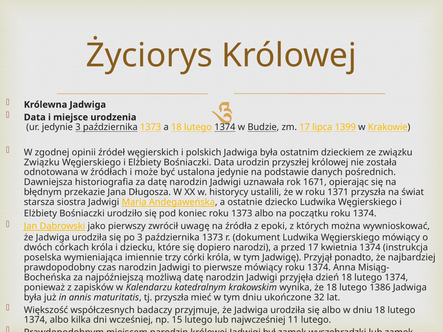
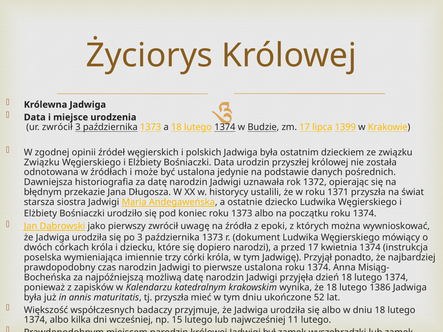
ur jedynie: jedynie -> zwrócił (57, 127)
1671: 1671 -> 1372 (315, 182)
pierwsze mówiący: mówiący -> ustalona (263, 268)
32: 32 -> 52 (319, 298)
